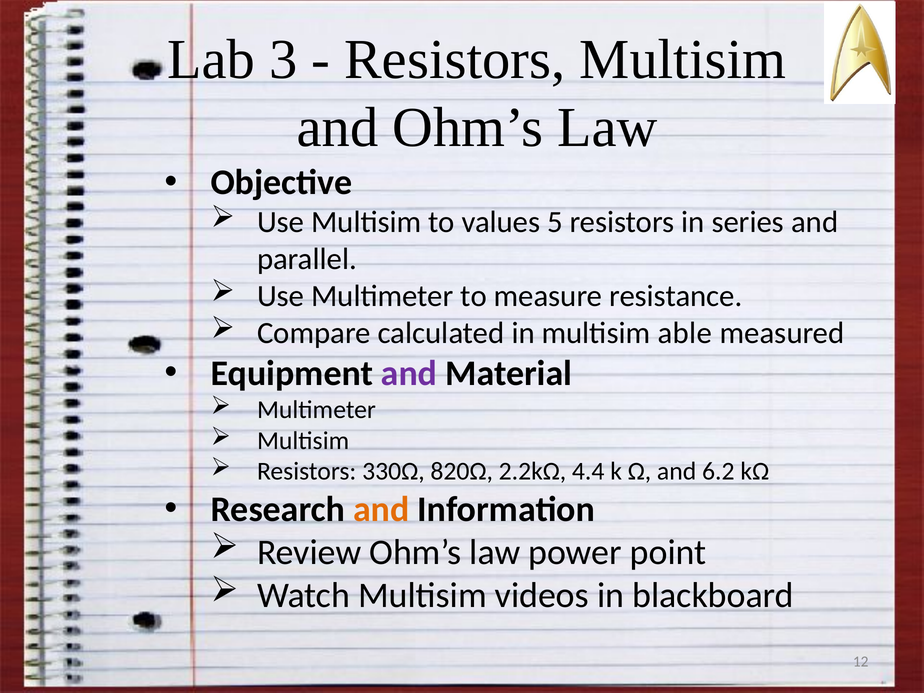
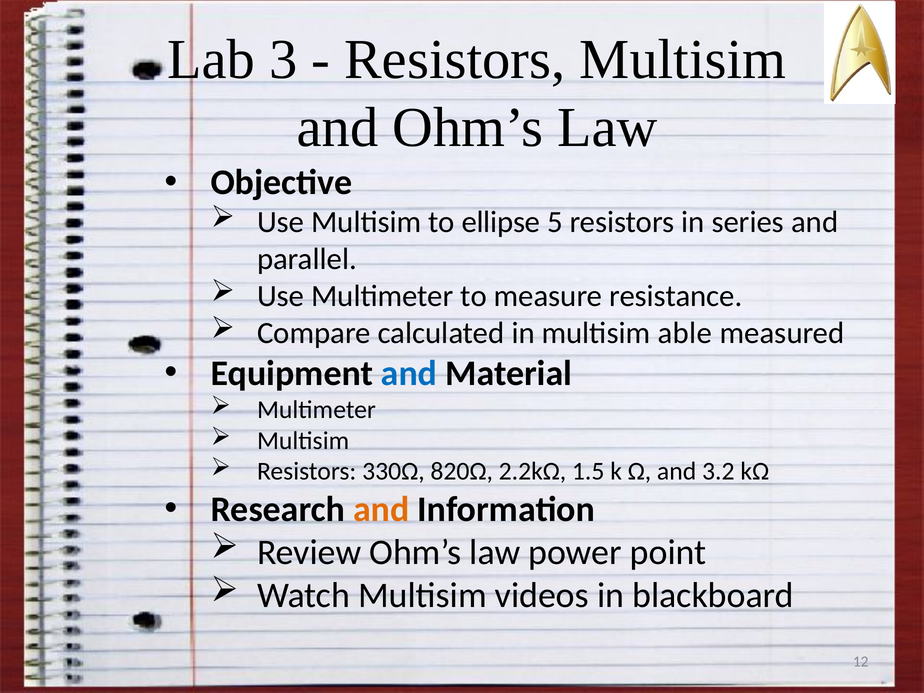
values: values -> ellipse (501, 222)
and colour: purple -> blue (409, 374)
4.4: 4.4 -> 1.5 (588, 471)
6.2: 6.2 -> 3.2 (718, 471)
